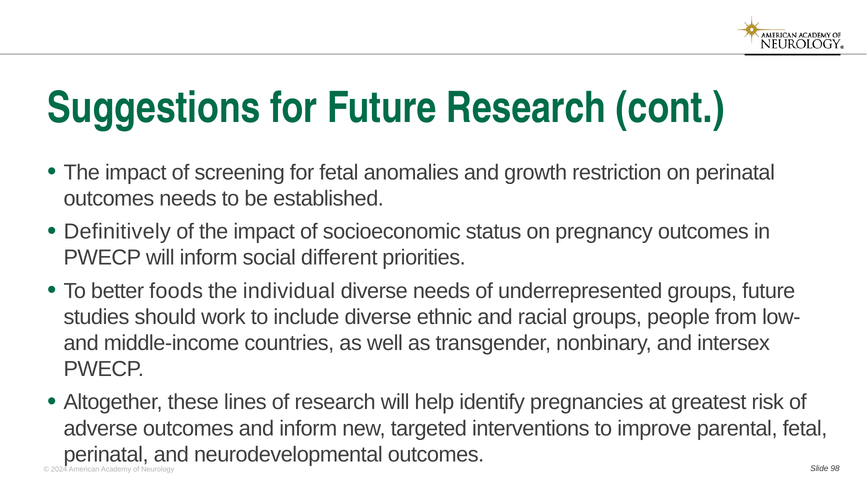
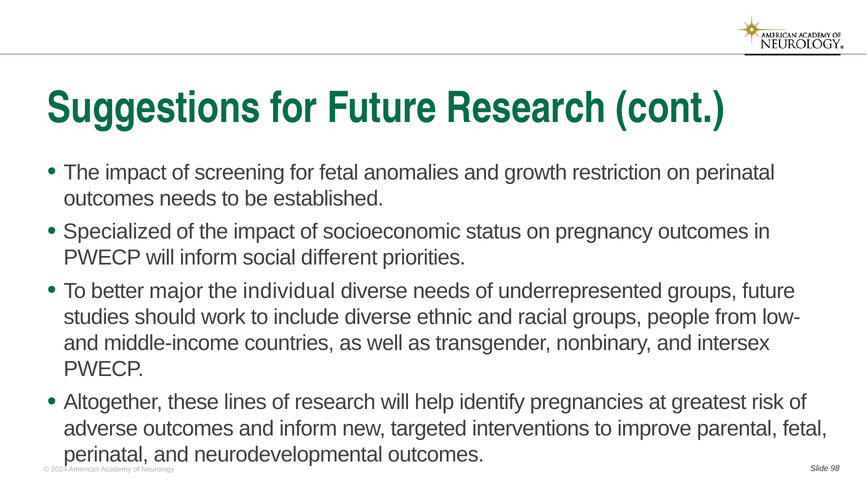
Definitively: Definitively -> Specialized (117, 232)
foods: foods -> major (176, 291)
